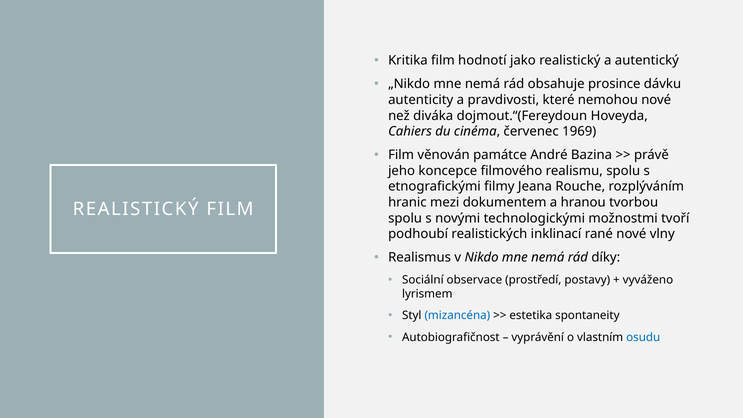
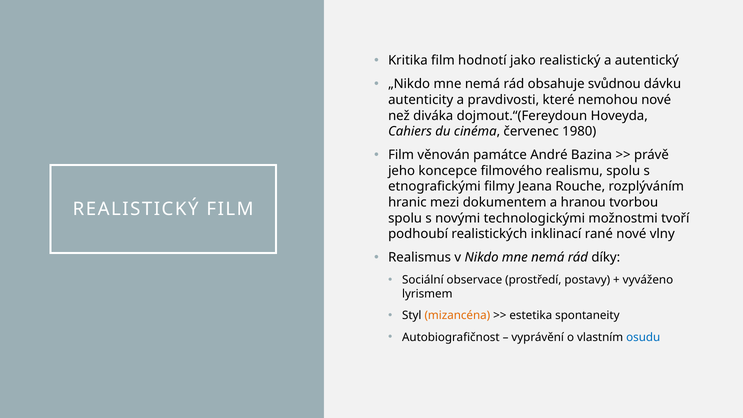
prosince: prosince -> svůdnou (614, 84)
1969: 1969 -> 1980 (579, 131)
mizancéna colour: blue -> orange (457, 316)
